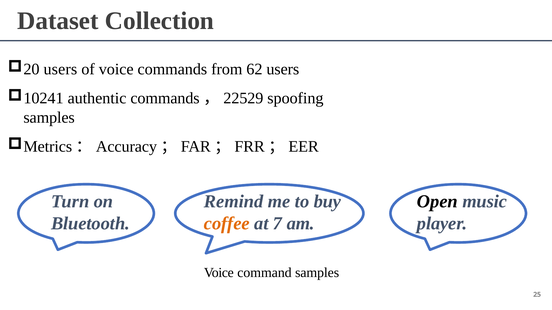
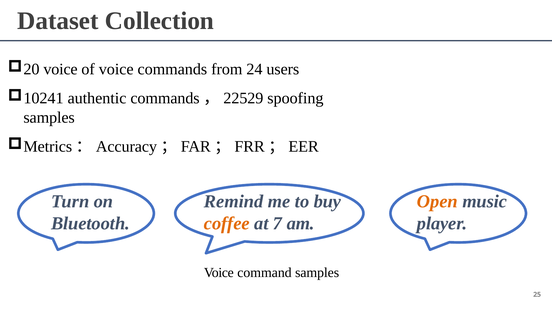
users: users -> voice (61, 69)
62: 62 -> 24 (254, 69)
Open colour: black -> orange (437, 202)
